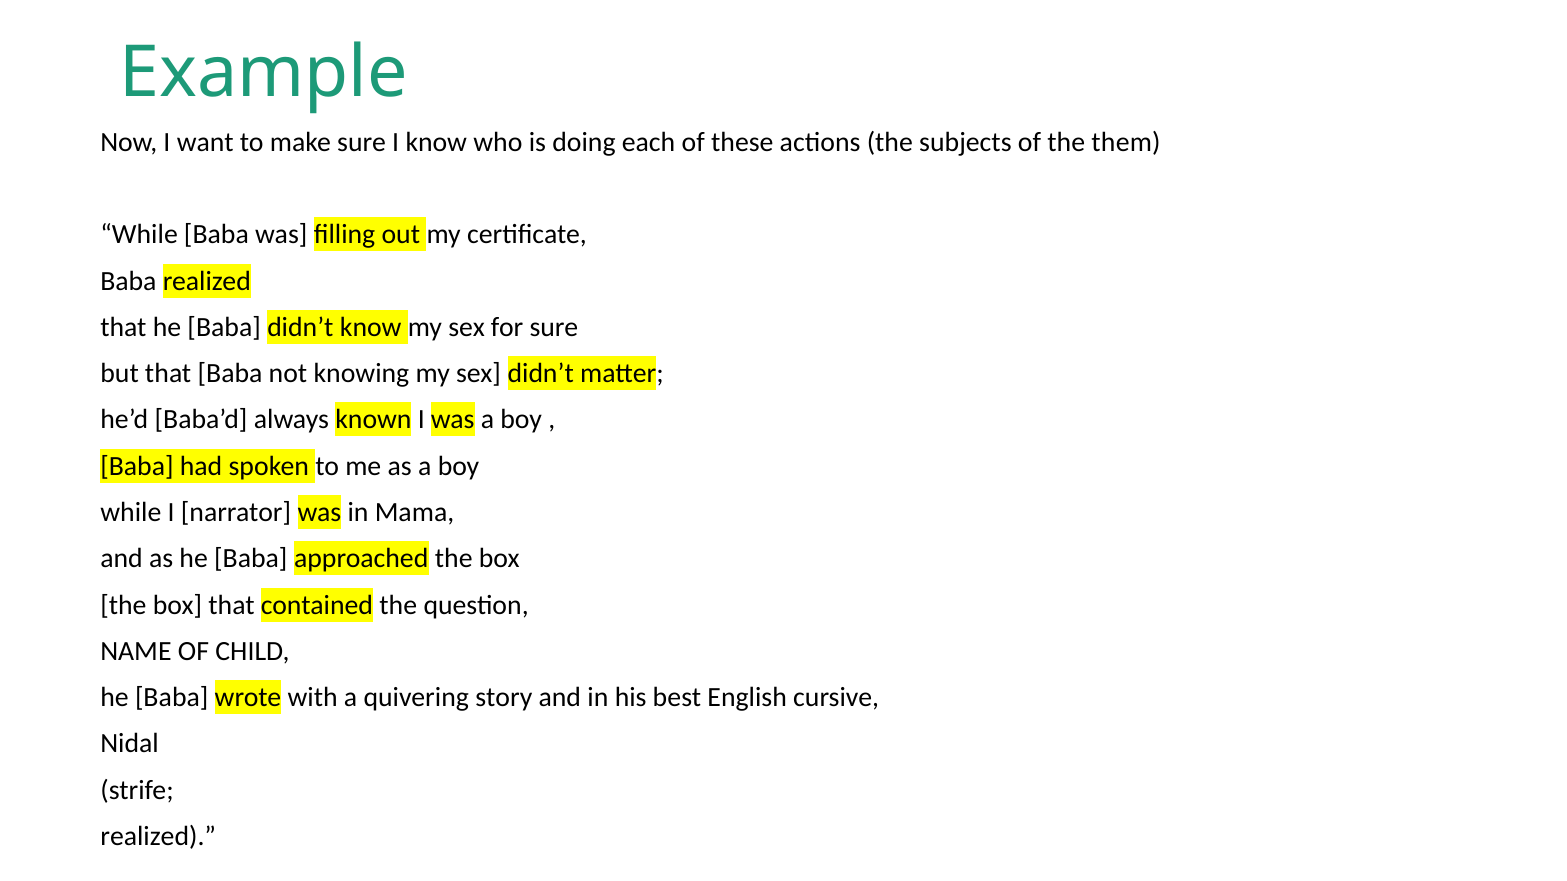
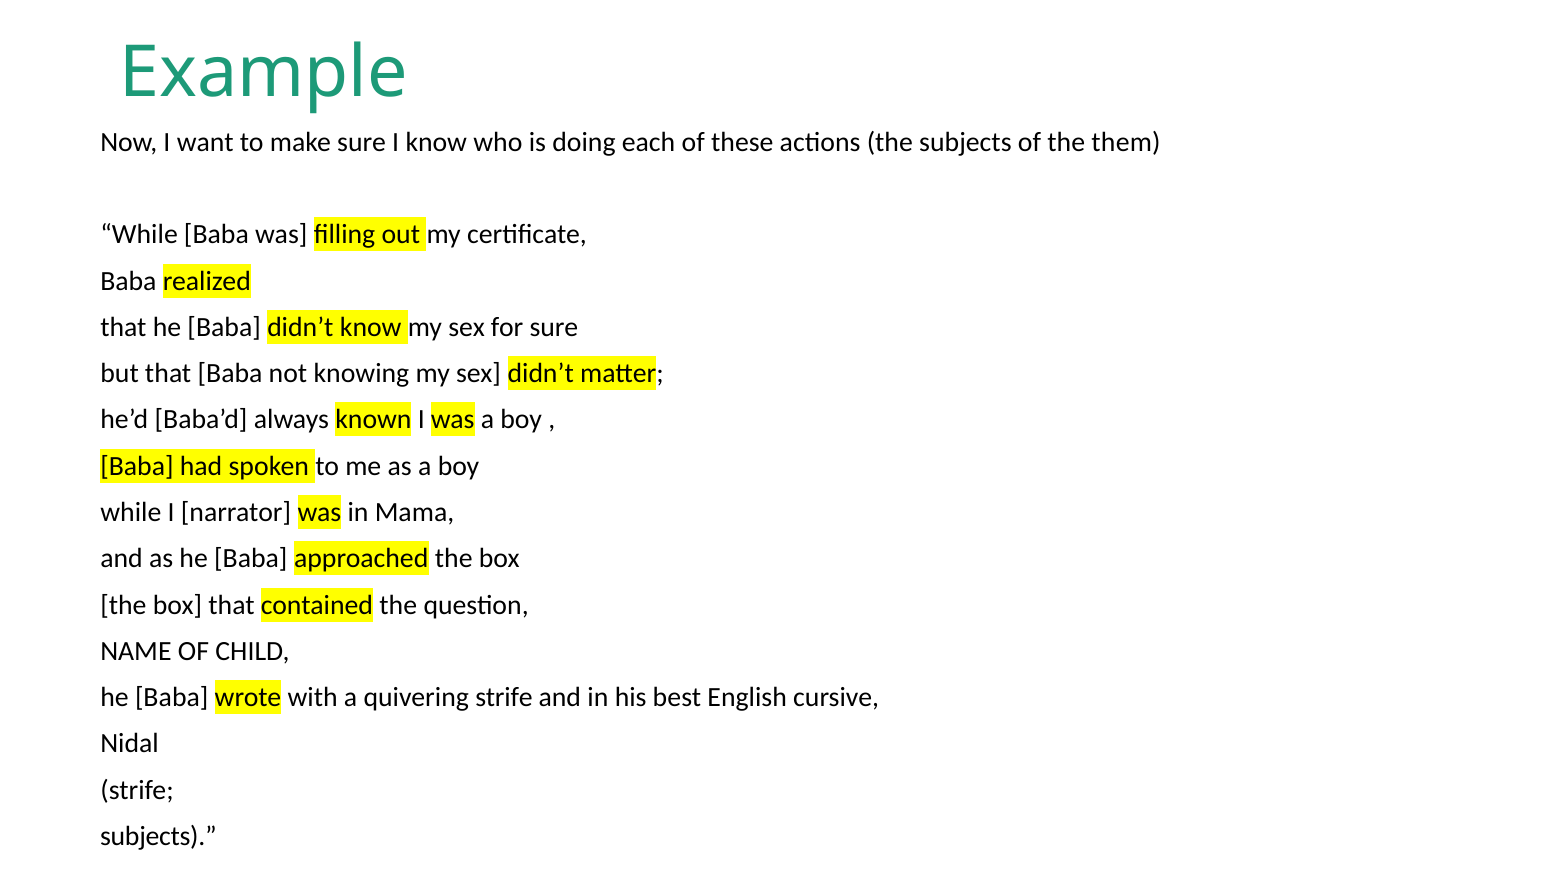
quivering story: story -> strife (504, 698)
realized: realized -> subjects (158, 837)
